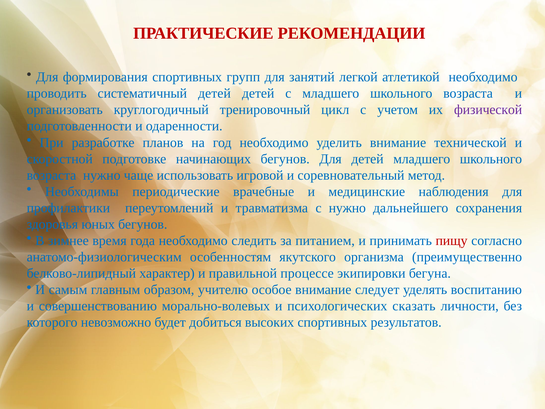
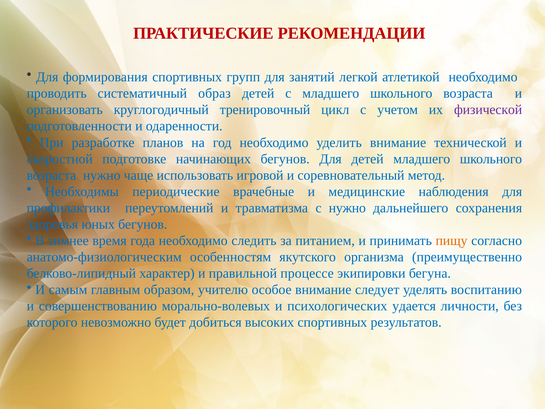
систематичный детей: детей -> образ (214, 93)
пищу colour: red -> orange (452, 241)
сказать: сказать -> удается (414, 306)
